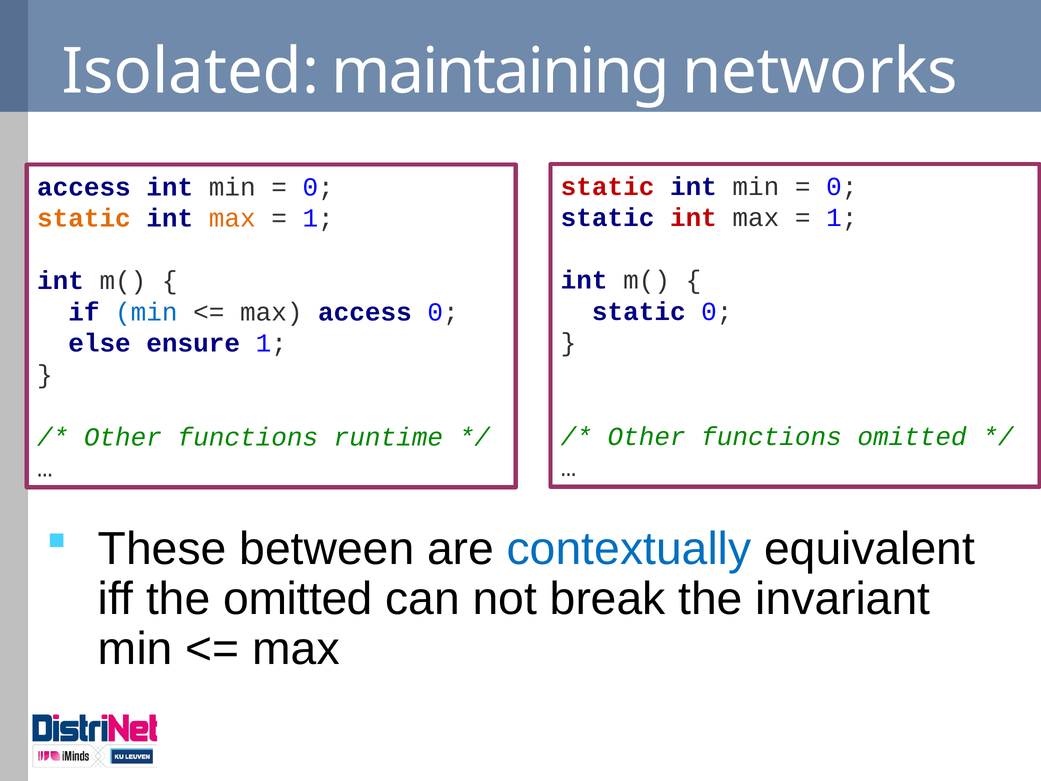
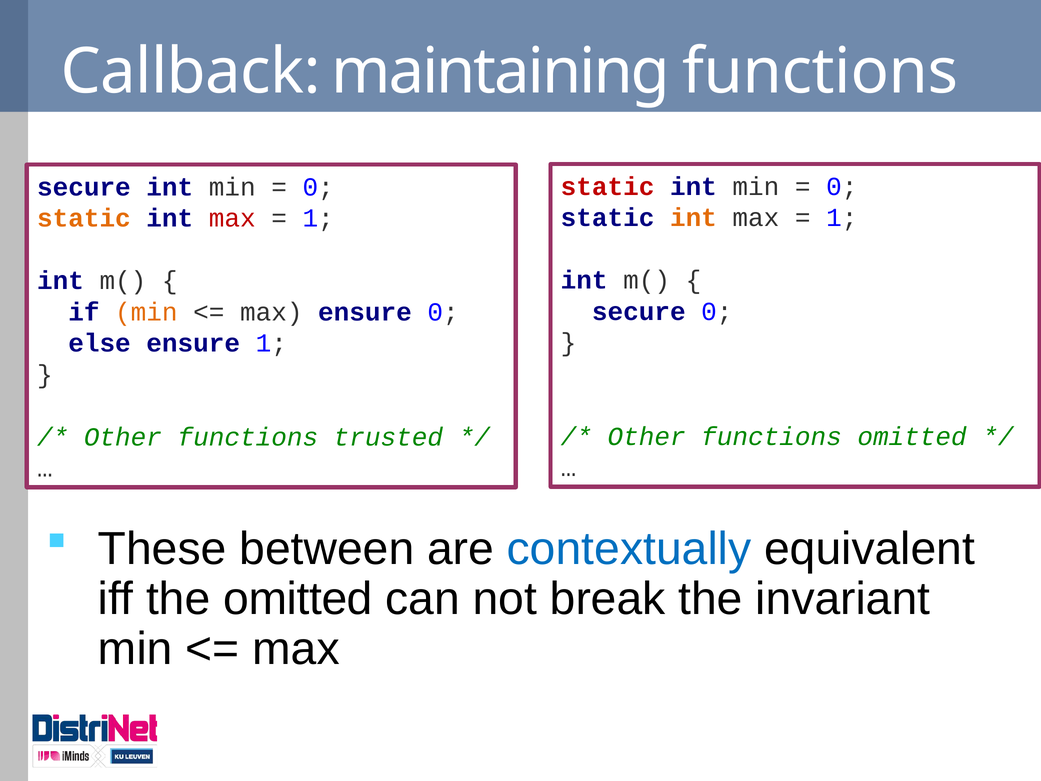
Isolated: Isolated -> Callback (191, 72)
maintaining networks: networks -> functions (820, 72)
access: access -> secure (84, 187)
int colour: red -> orange (693, 218)
max colour: orange -> red (232, 218)
static: static -> secure (639, 311)
min colour: blue -> orange (146, 312)
access: access -> ensure (365, 312)
runtime: runtime -> trusted (388, 437)
